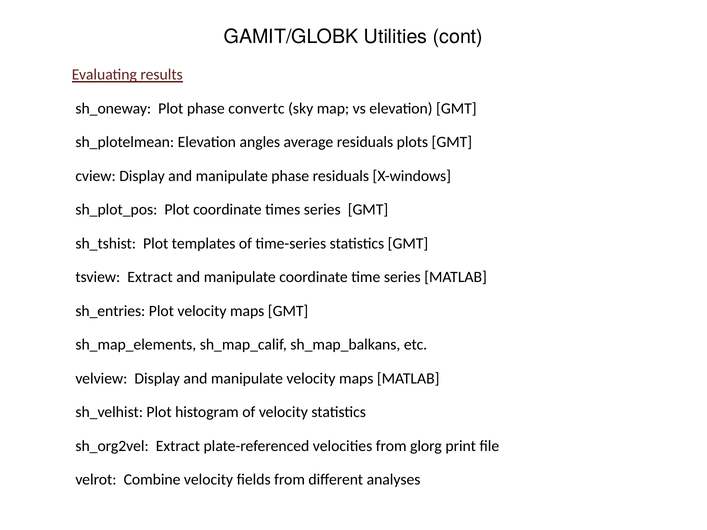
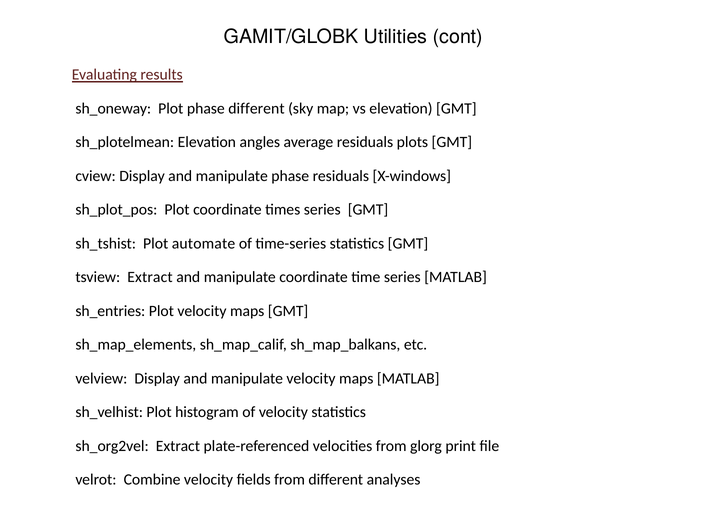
phase convertc: convertc -> different (256, 109)
templates: templates -> automate (204, 244)
